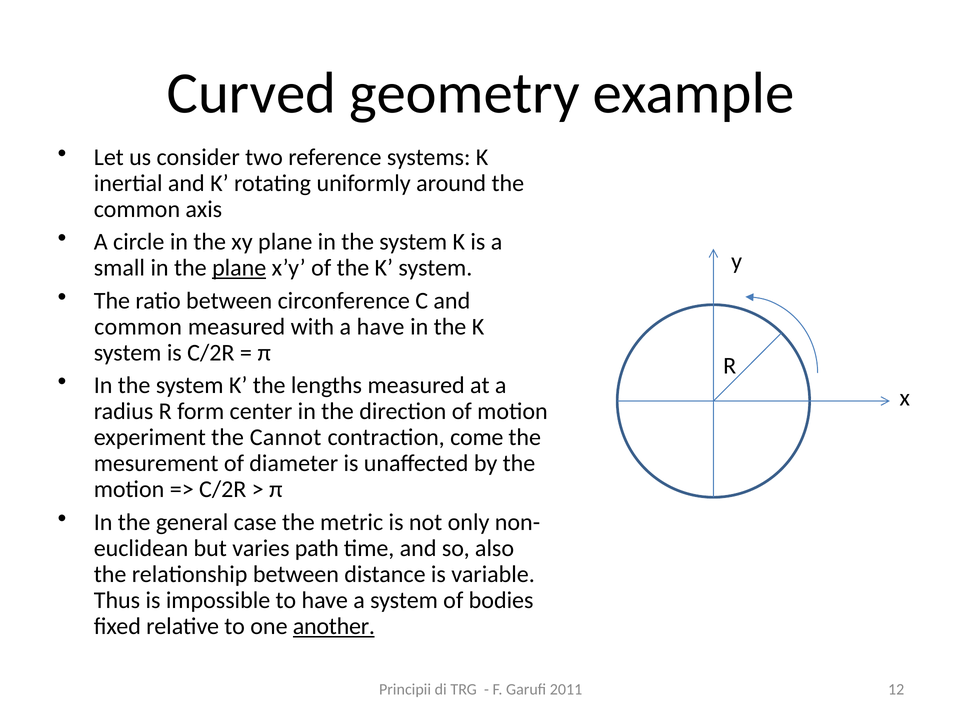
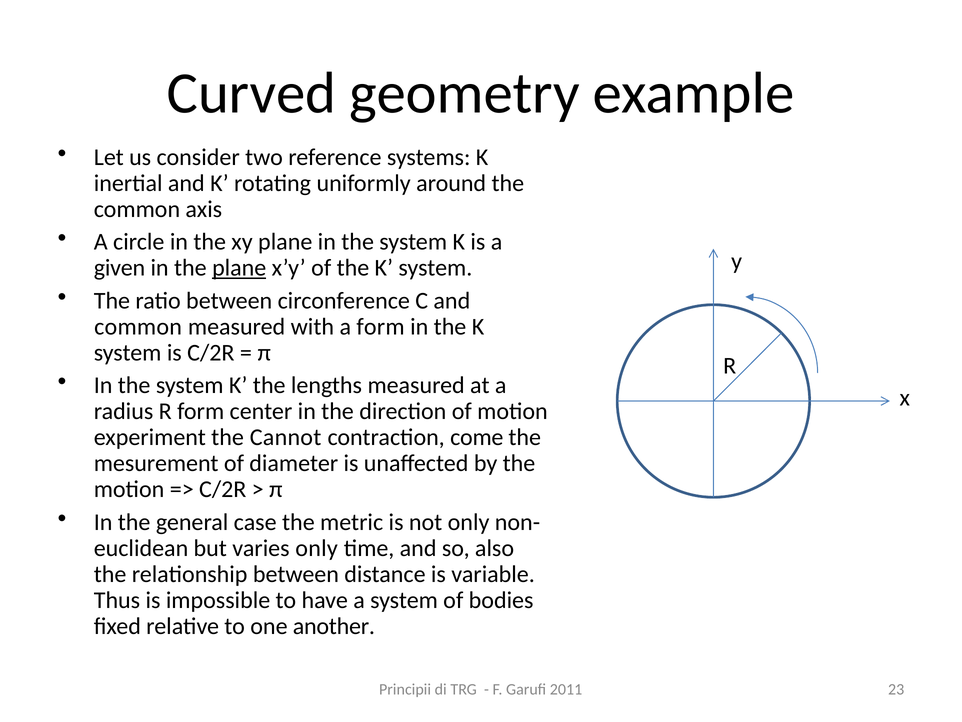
small: small -> given (120, 268)
a have: have -> form (381, 327)
varies path: path -> only (317, 548)
another underline: present -> none (334, 626)
12: 12 -> 23 (896, 689)
